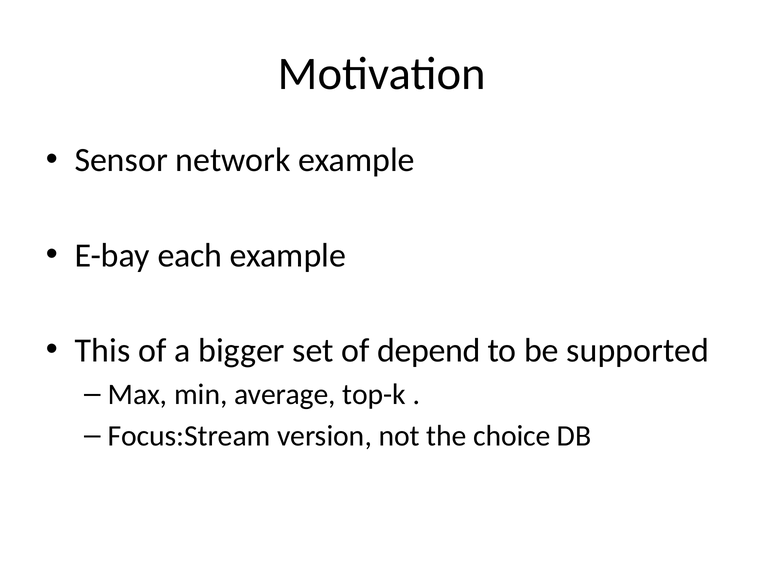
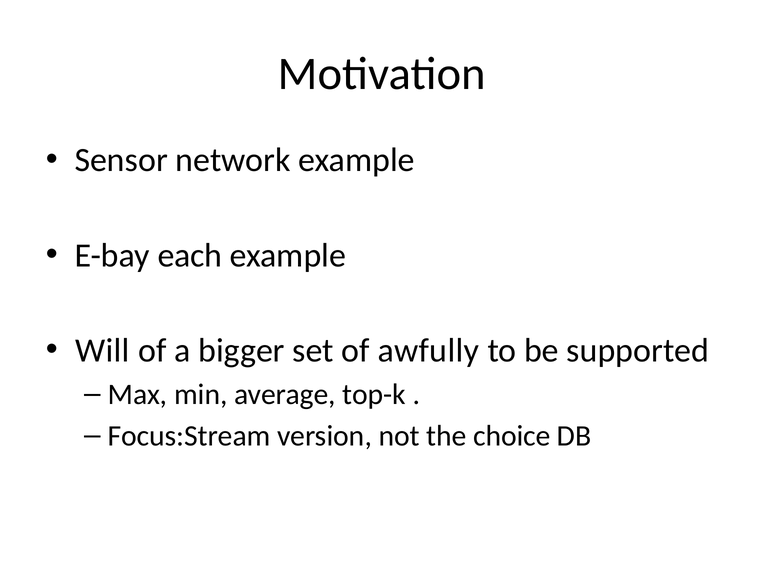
This: This -> Will (102, 350)
depend: depend -> awfully (428, 350)
